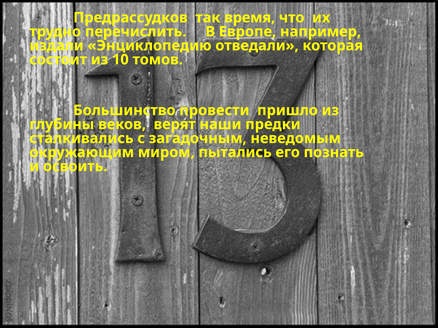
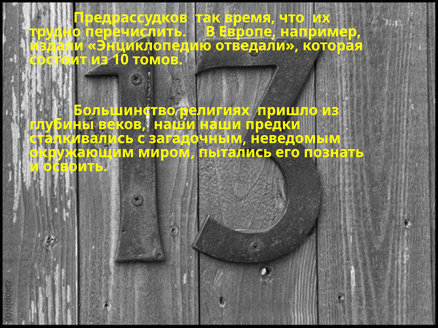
провести: провести -> религиях (214, 110)
веков верят: верят -> наши (175, 124)
